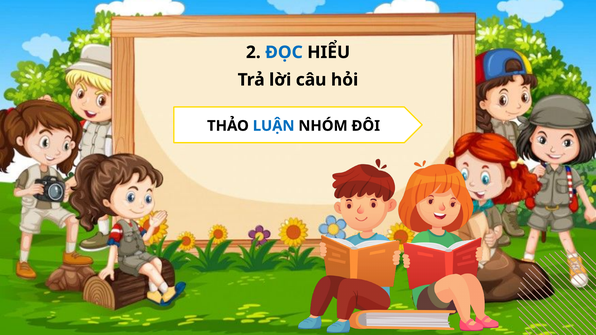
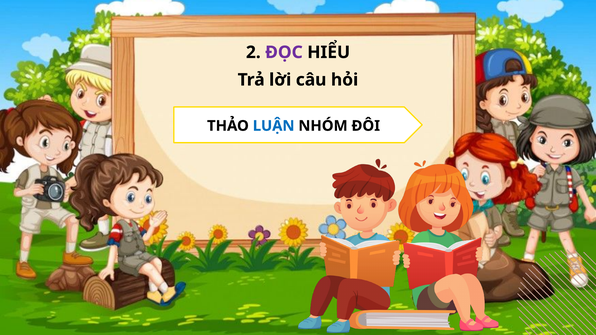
ĐỌC colour: blue -> purple (284, 52)
